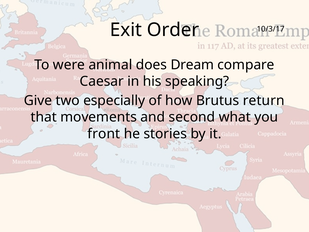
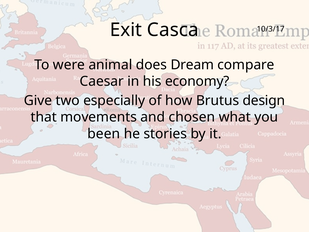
Order: Order -> Casca (173, 30)
speaking: speaking -> economy (197, 81)
return: return -> design (264, 101)
second: second -> chosen (192, 117)
front: front -> been (104, 134)
